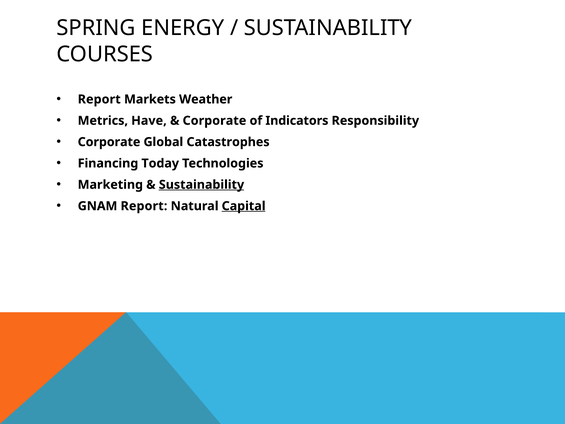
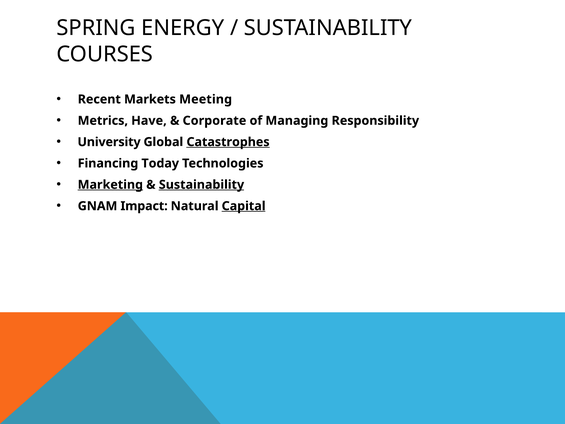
Report: Report -> Recent (99, 99)
Weather: Weather -> Meeting (206, 99)
Indicators: Indicators -> Managing (297, 121)
Corporate: Corporate -> University (109, 142)
Catastrophes underline: none -> present (228, 142)
Marketing underline: none -> present (110, 185)
GNAM Report: Report -> Impact (144, 206)
